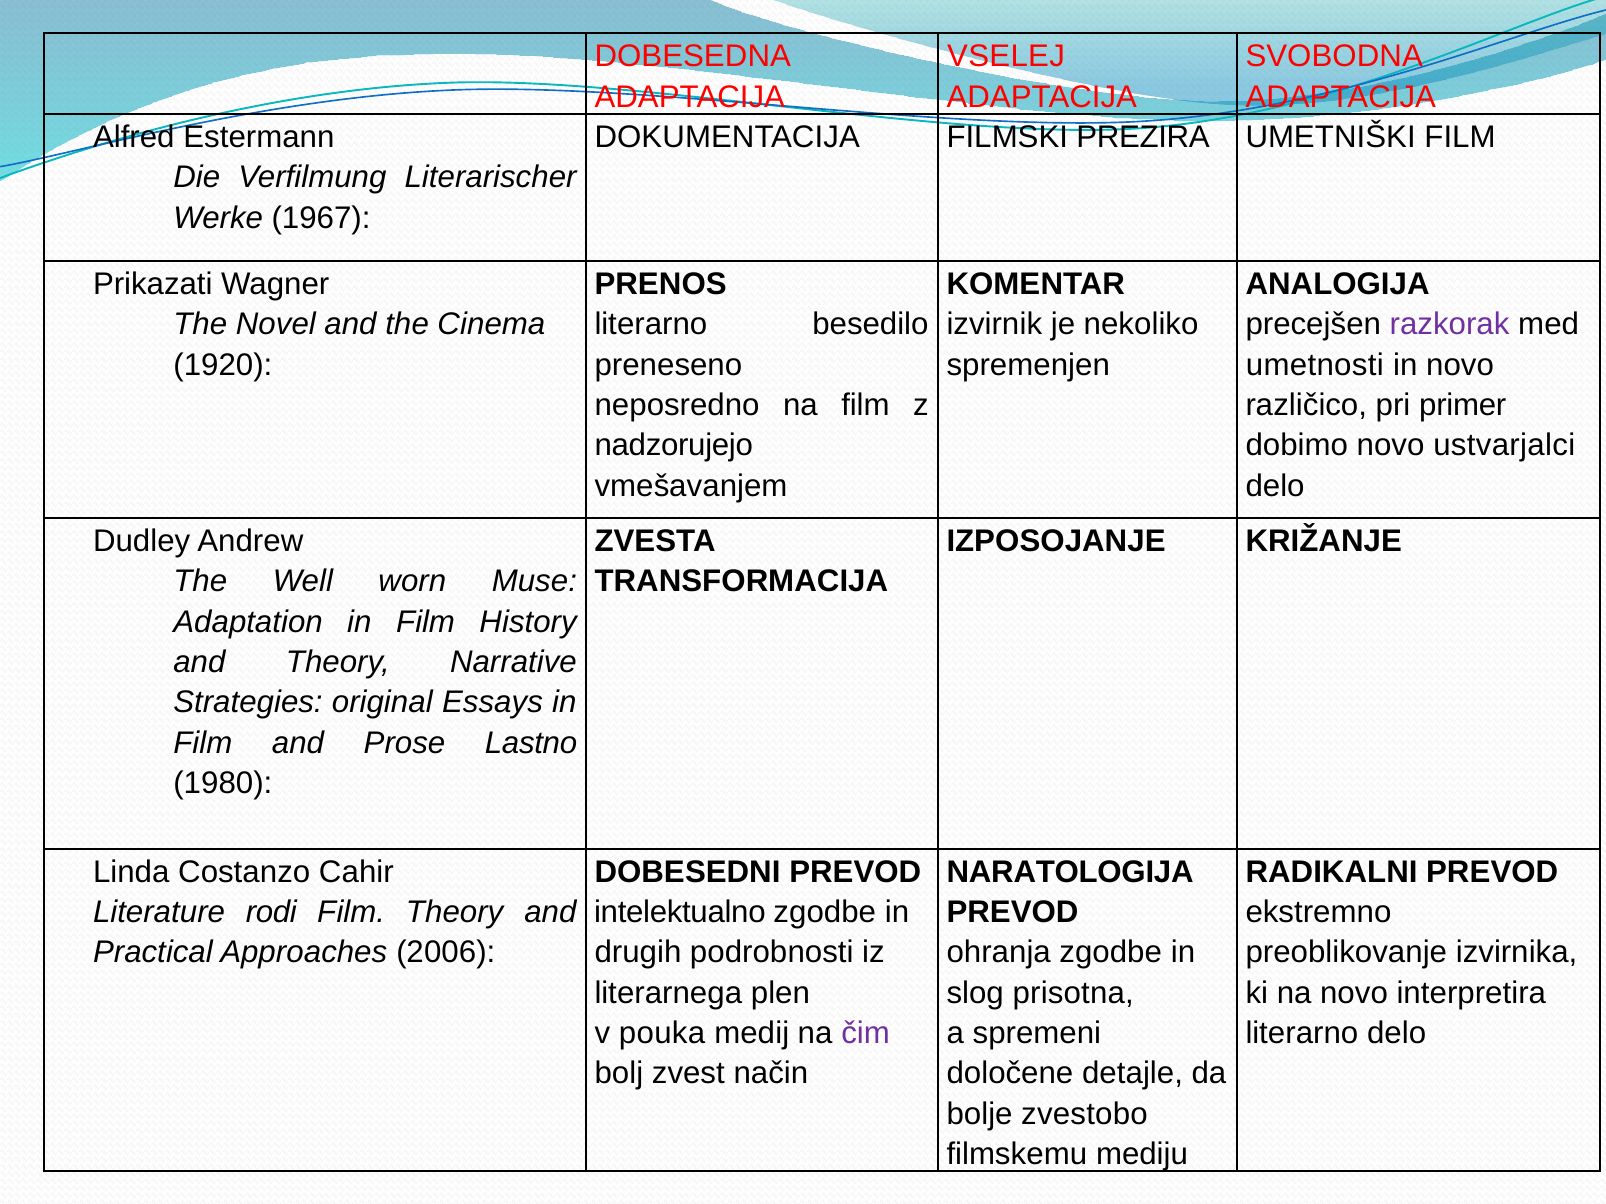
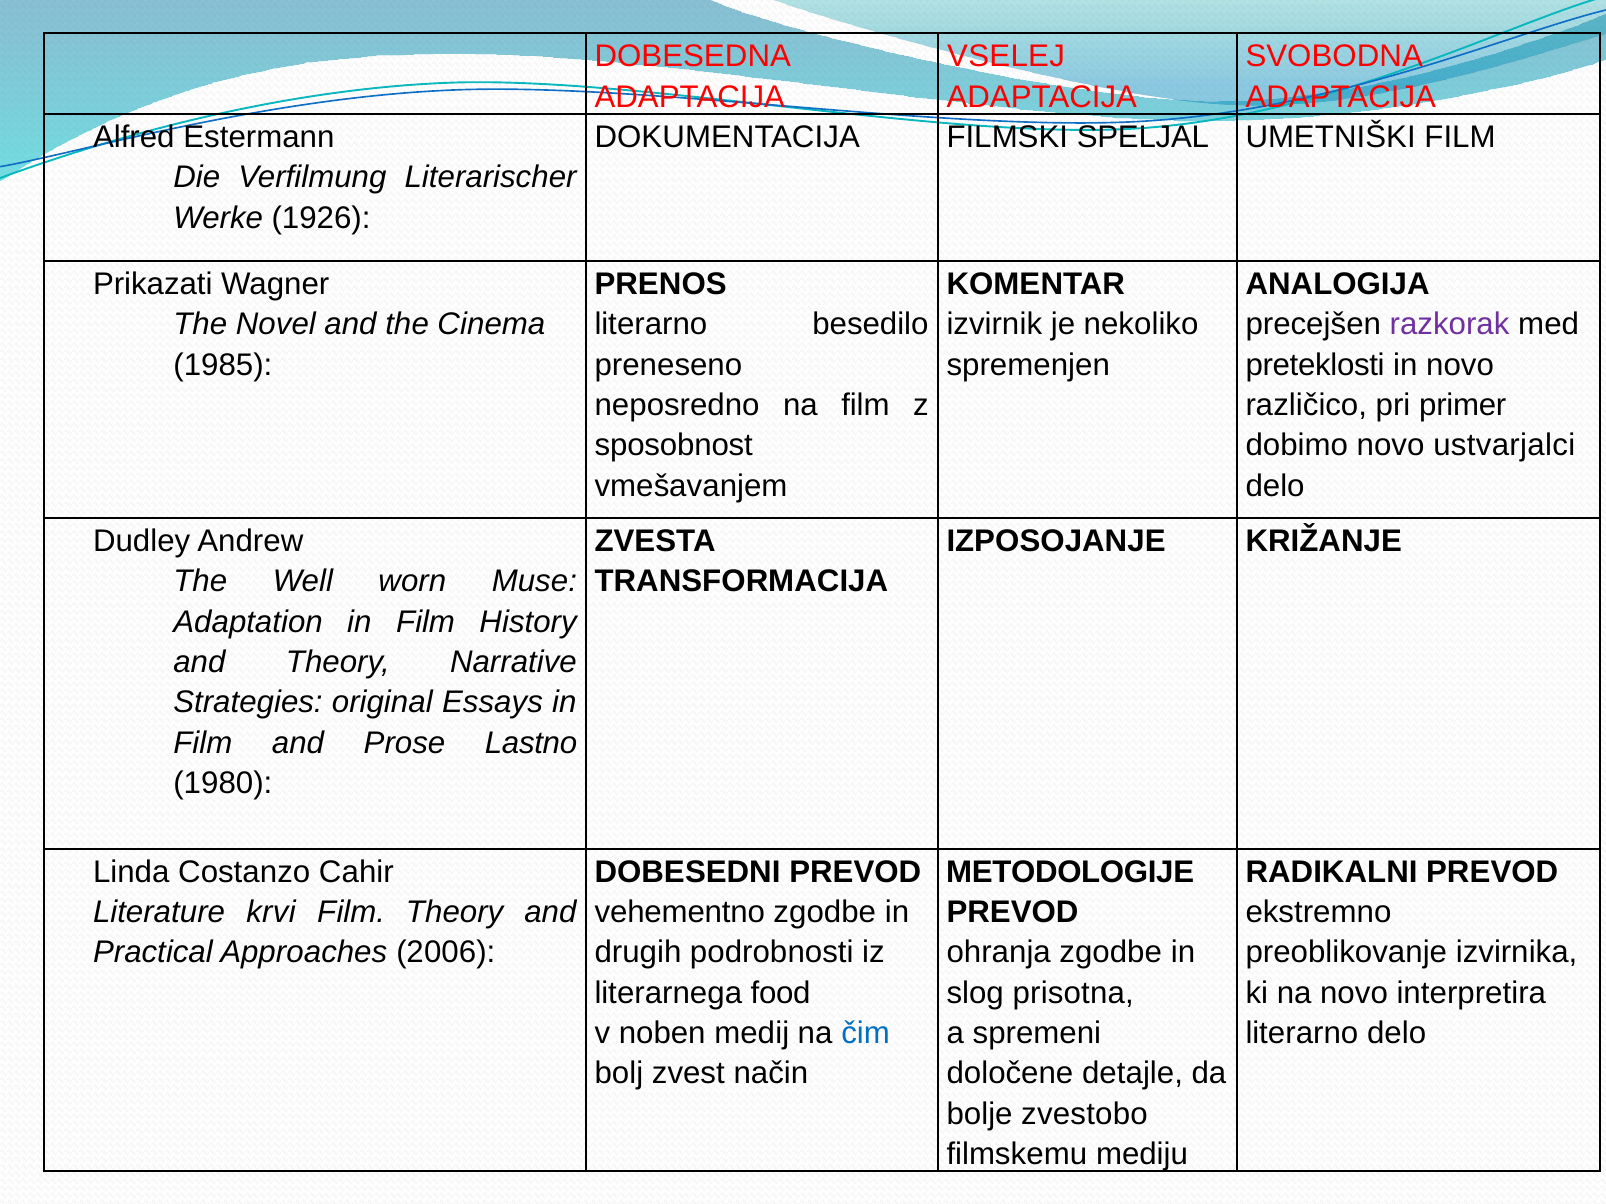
PREZIRA: PREZIRA -> SPELJAL (1143, 137)
1967: 1967 -> 1926 (321, 218)
1920: 1920 -> 1985 (223, 365)
umetnosti: umetnosti -> preteklosti (1315, 365)
nadzorujejo: nadzorujejo -> sposobnost (674, 446)
NARATOLOGIJA: NARATOLOGIJA -> METODOLOGIJE (1070, 872)
rodi: rodi -> krvi (271, 913)
intelektualno: intelektualno -> vehementno (680, 913)
plen: plen -> food (781, 993)
pouka: pouka -> noben (662, 1034)
čim colour: purple -> blue (866, 1034)
